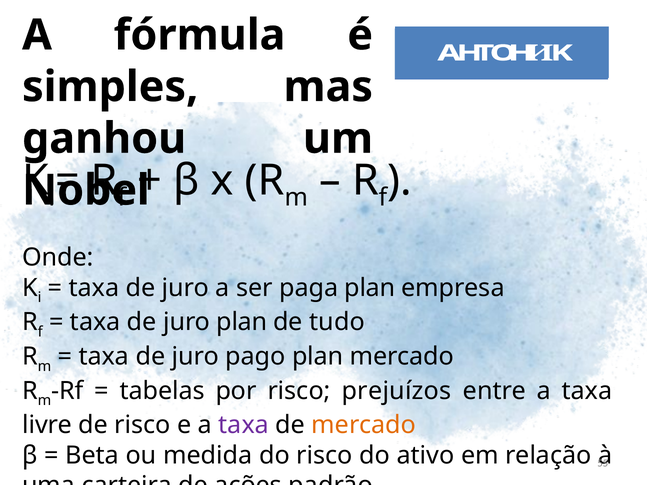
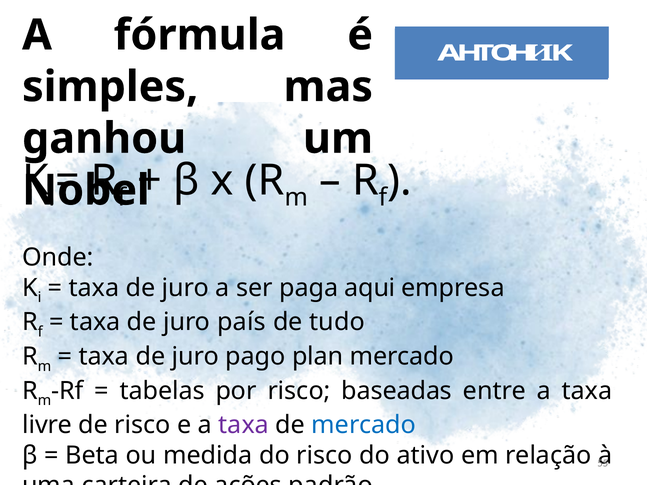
paga plan: plan -> aqui (370, 288)
juro plan: plan -> país (242, 322)
prejuízos: prejuízos -> baseadas (397, 391)
mercado colour: orange -> blue (364, 425)
